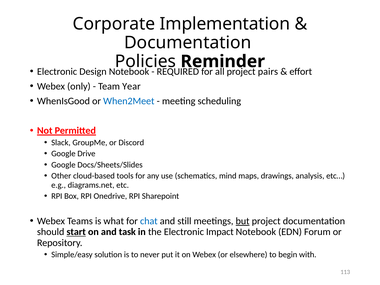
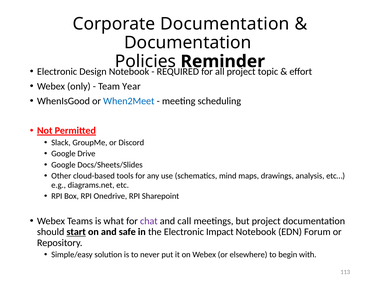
Corporate Implementation: Implementation -> Documentation (225, 24)
pairs: pairs -> topic (268, 71)
chat colour: blue -> purple (149, 221)
still: still -> call (184, 221)
but underline: present -> none (243, 221)
task: task -> safe (127, 232)
